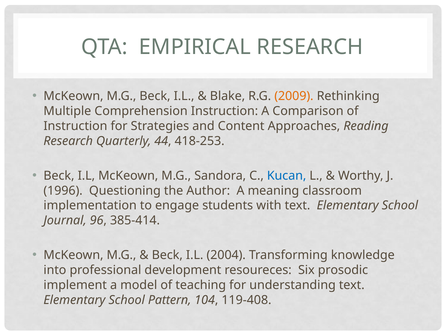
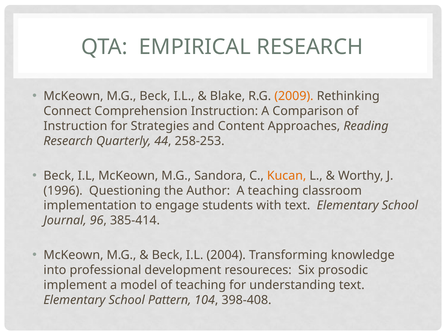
Multiple: Multiple -> Connect (67, 111)
418-253: 418-253 -> 258-253 (200, 141)
Kucan colour: blue -> orange (287, 175)
A meaning: meaning -> teaching (273, 190)
119-408: 119-408 -> 398-408 (246, 300)
